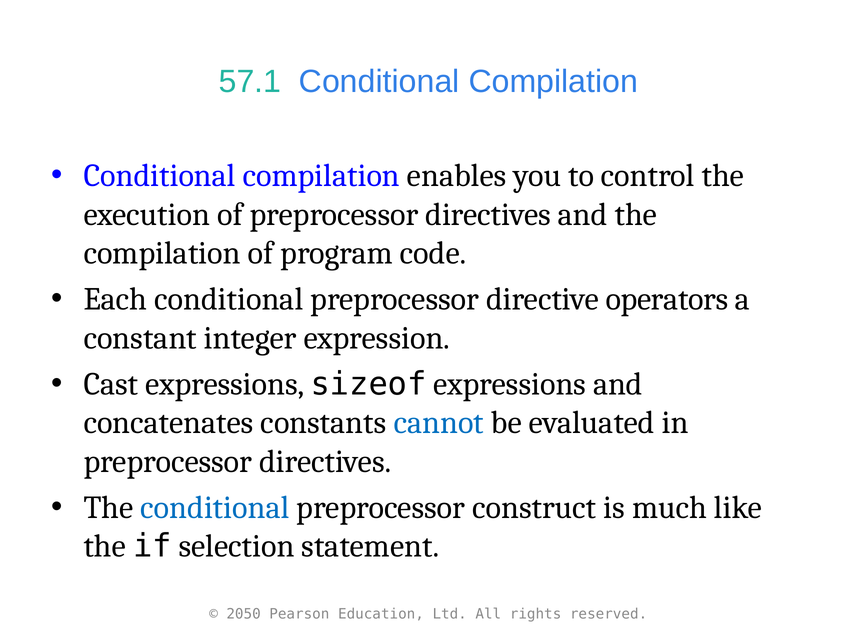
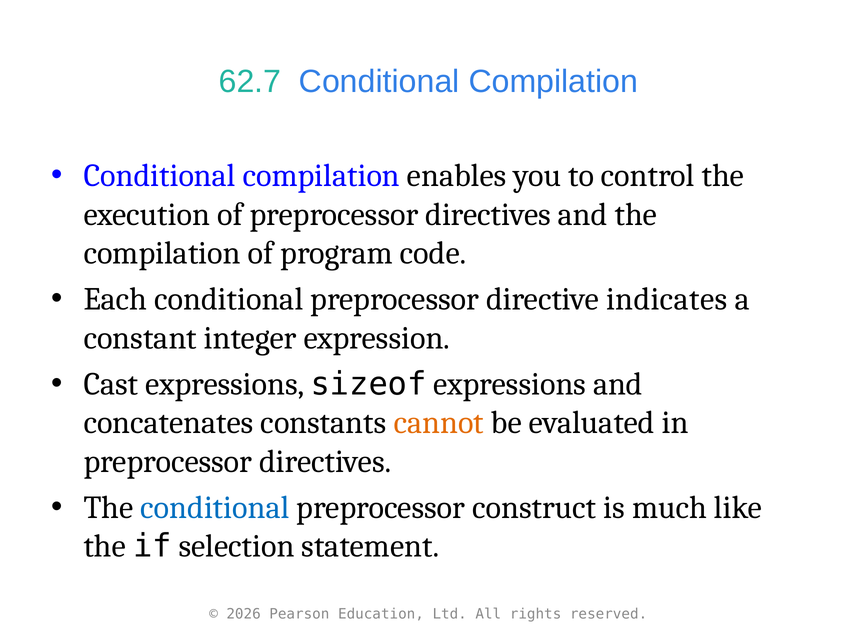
57.1: 57.1 -> 62.7 (250, 82)
operators: operators -> indicates (667, 299)
cannot colour: blue -> orange (439, 423)
2050: 2050 -> 2026 (244, 614)
